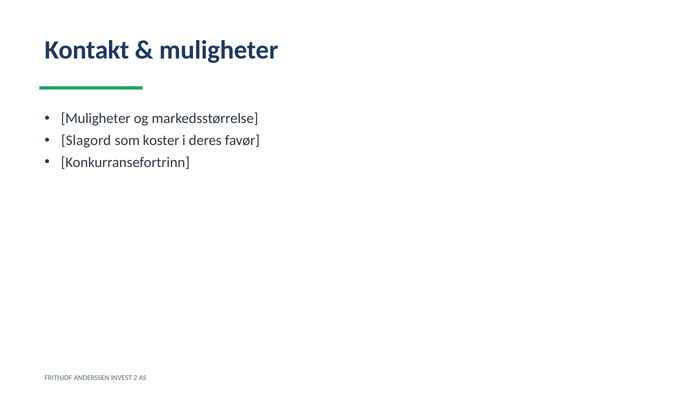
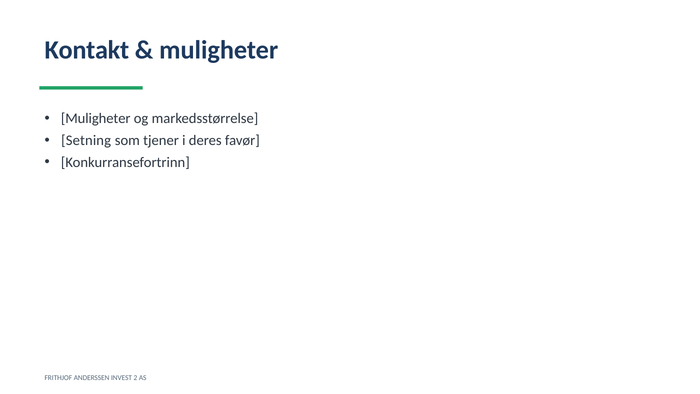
Slagord: Slagord -> Setning (86, 140)
koster: koster -> tjener (161, 140)
